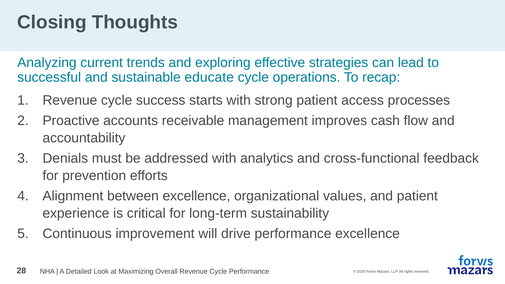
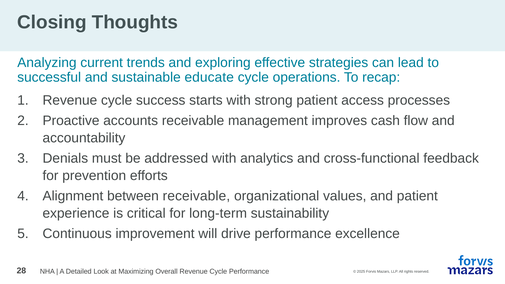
between excellence: excellence -> receivable (196, 196)
